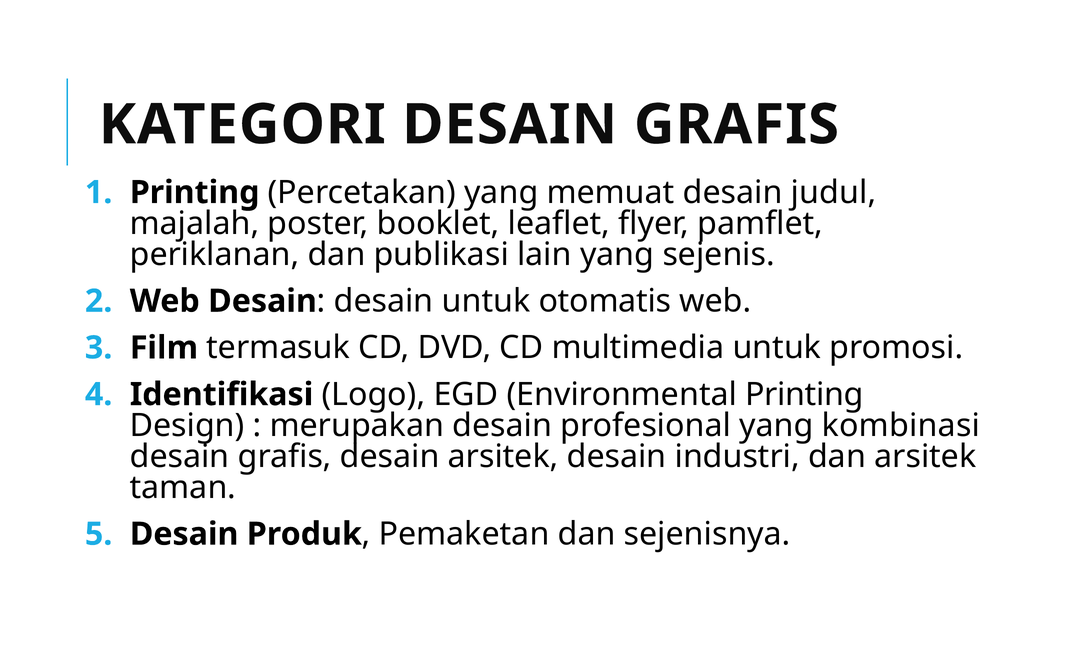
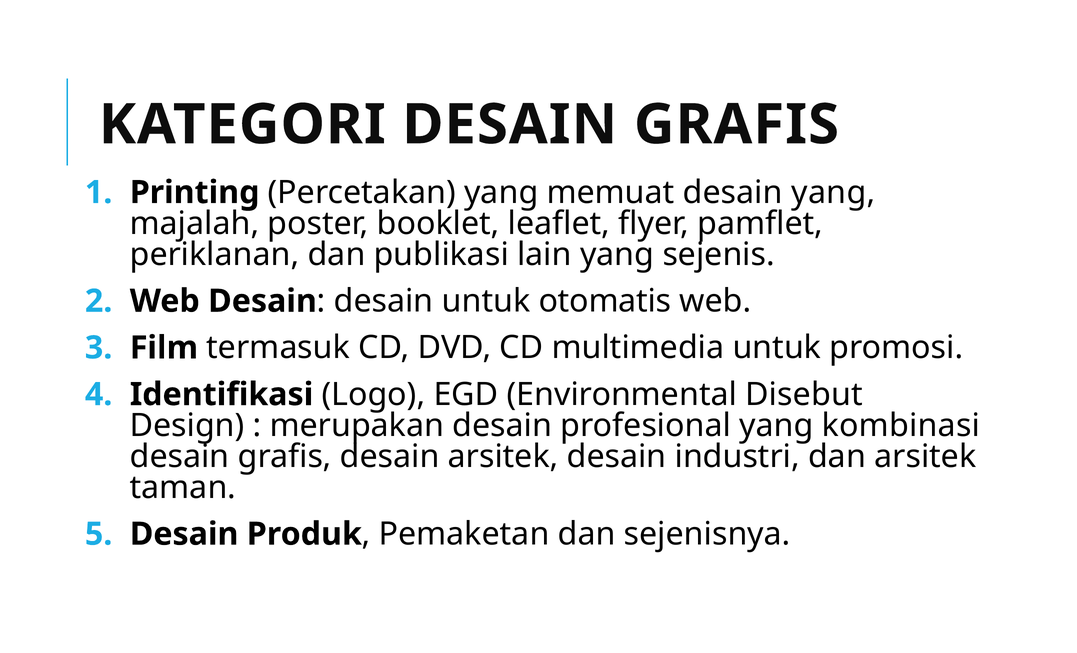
desain judul: judul -> yang (833, 192)
Environmental Printing: Printing -> Disebut (804, 394)
